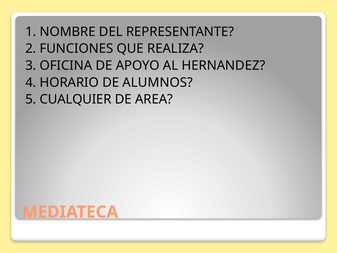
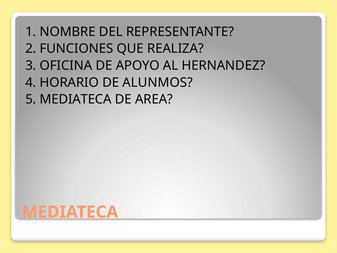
ALUMNOS: ALUMNOS -> ALUNMOS (158, 82)
5 CUALQUIER: CUALQUIER -> MEDIATECA (76, 99)
